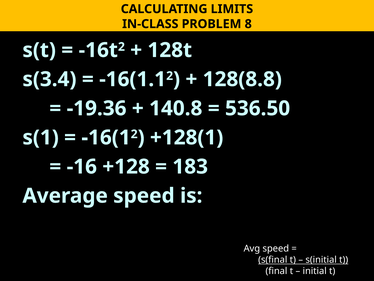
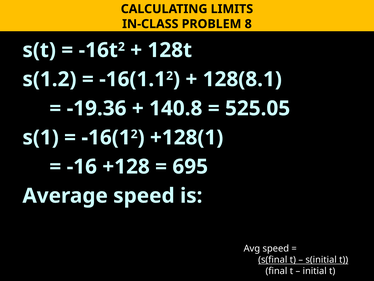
s(3.4: s(3.4 -> s(1.2 (49, 79)
128(8.8: 128(8.8 -> 128(8.1 (242, 79)
536.50: 536.50 -> 525.05 (258, 108)
183: 183 -> 695 (190, 166)
